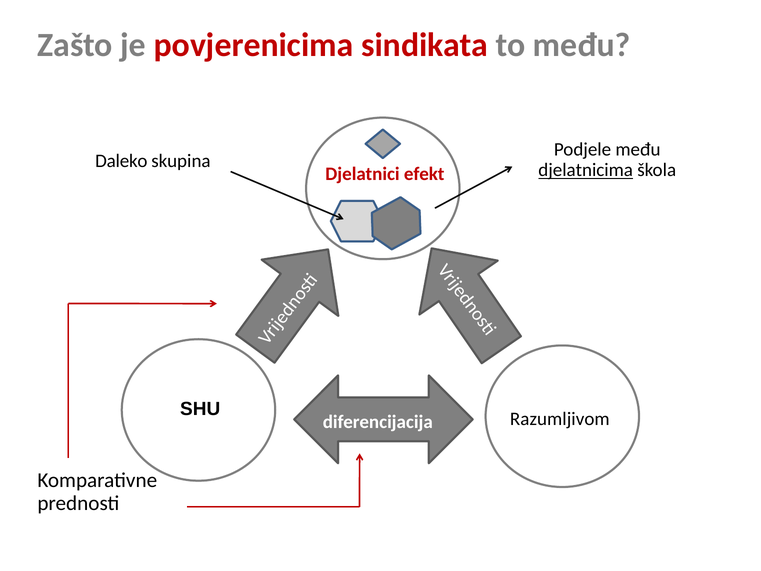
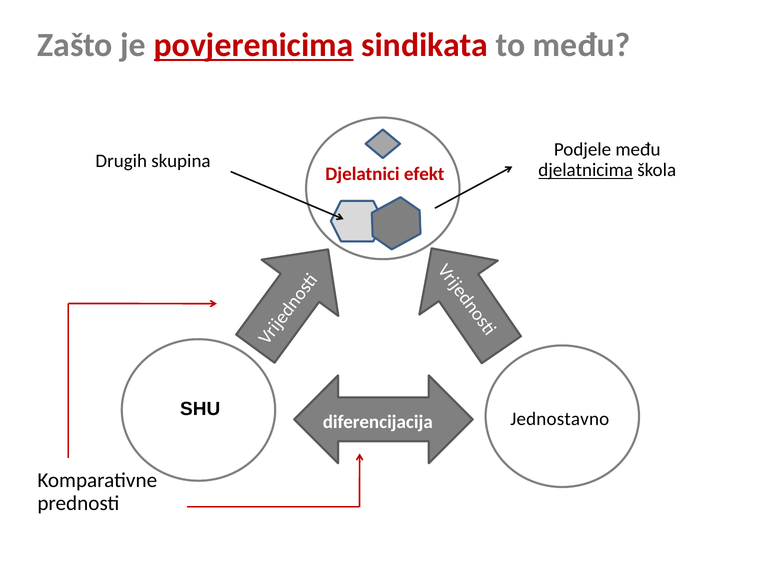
povjerenicima underline: none -> present (254, 45)
Daleko: Daleko -> Drugih (121, 161)
Razumljivom: Razumljivom -> Jednostavno (560, 419)
